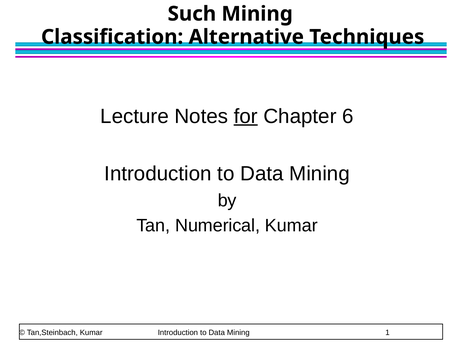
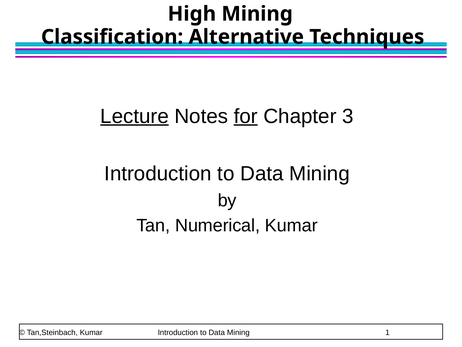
Such: Such -> High (192, 14)
Lecture underline: none -> present (135, 116)
6: 6 -> 3 (348, 116)
